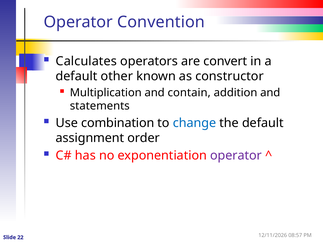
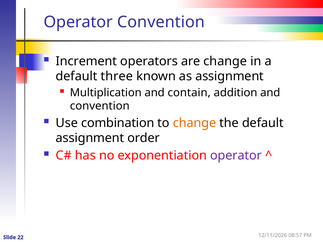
Calculates: Calculates -> Increment (86, 61)
are convert: convert -> change (225, 61)
other: other -> three (117, 76)
as constructor: constructor -> assignment (230, 76)
statements: statements -> convention (100, 106)
change colour: blue -> orange (194, 123)
